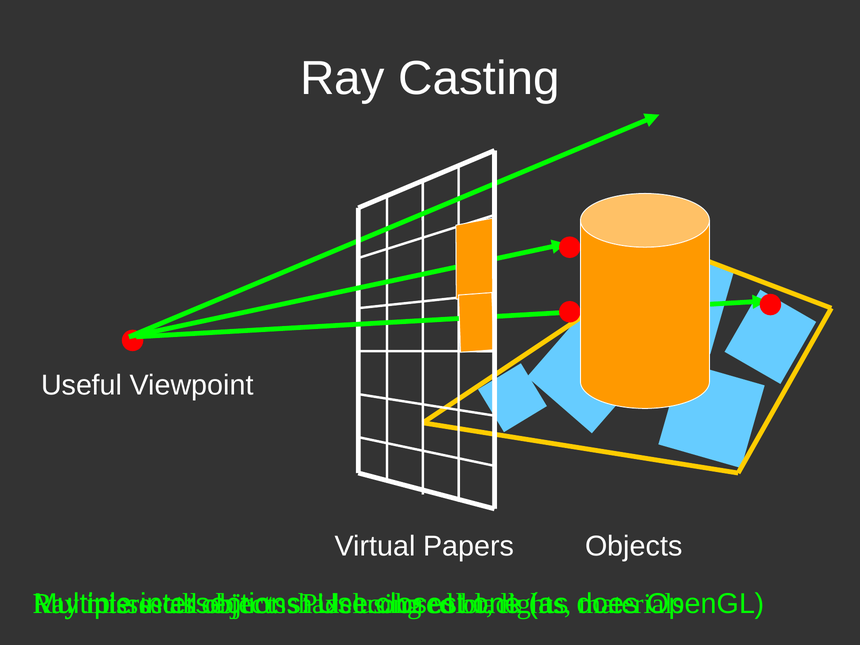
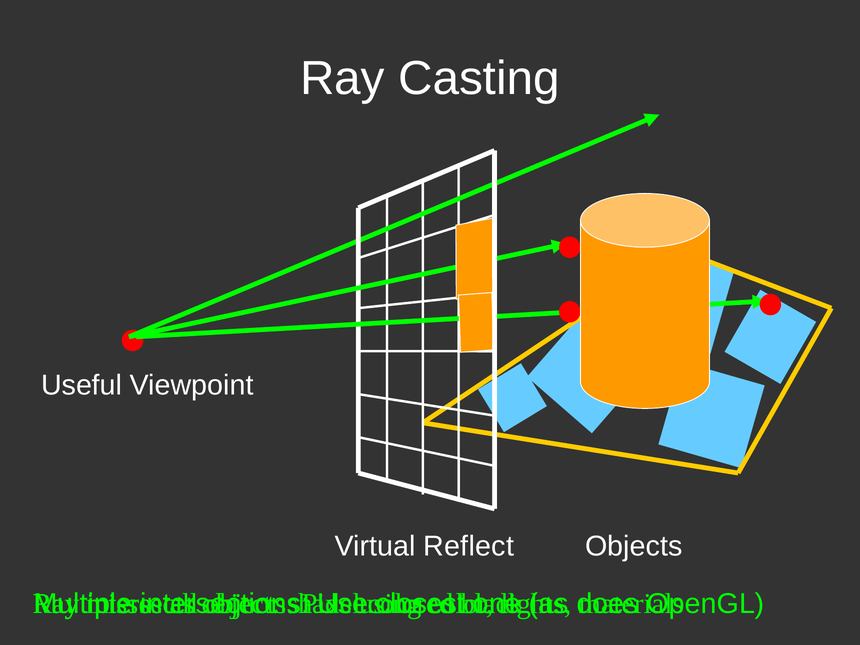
Papers: Papers -> Reflect (469, 546)
